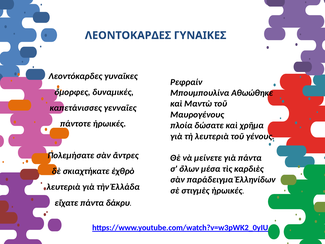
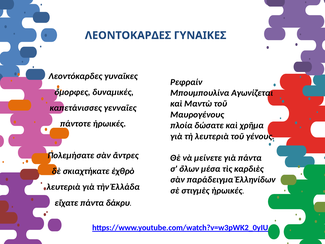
Αθωώθηκε: Αθωώθηκε -> Αγωνίζεται (252, 93)
